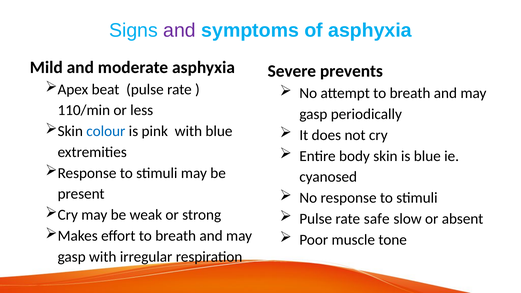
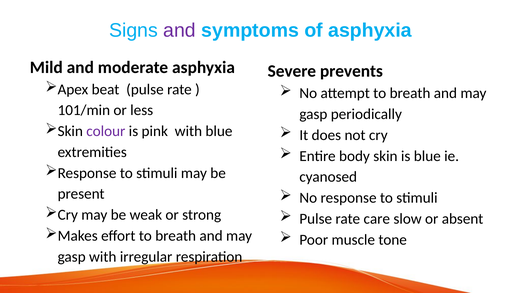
110/min: 110/min -> 101/min (84, 110)
colour colour: blue -> purple (106, 131)
safe: safe -> care (377, 219)
